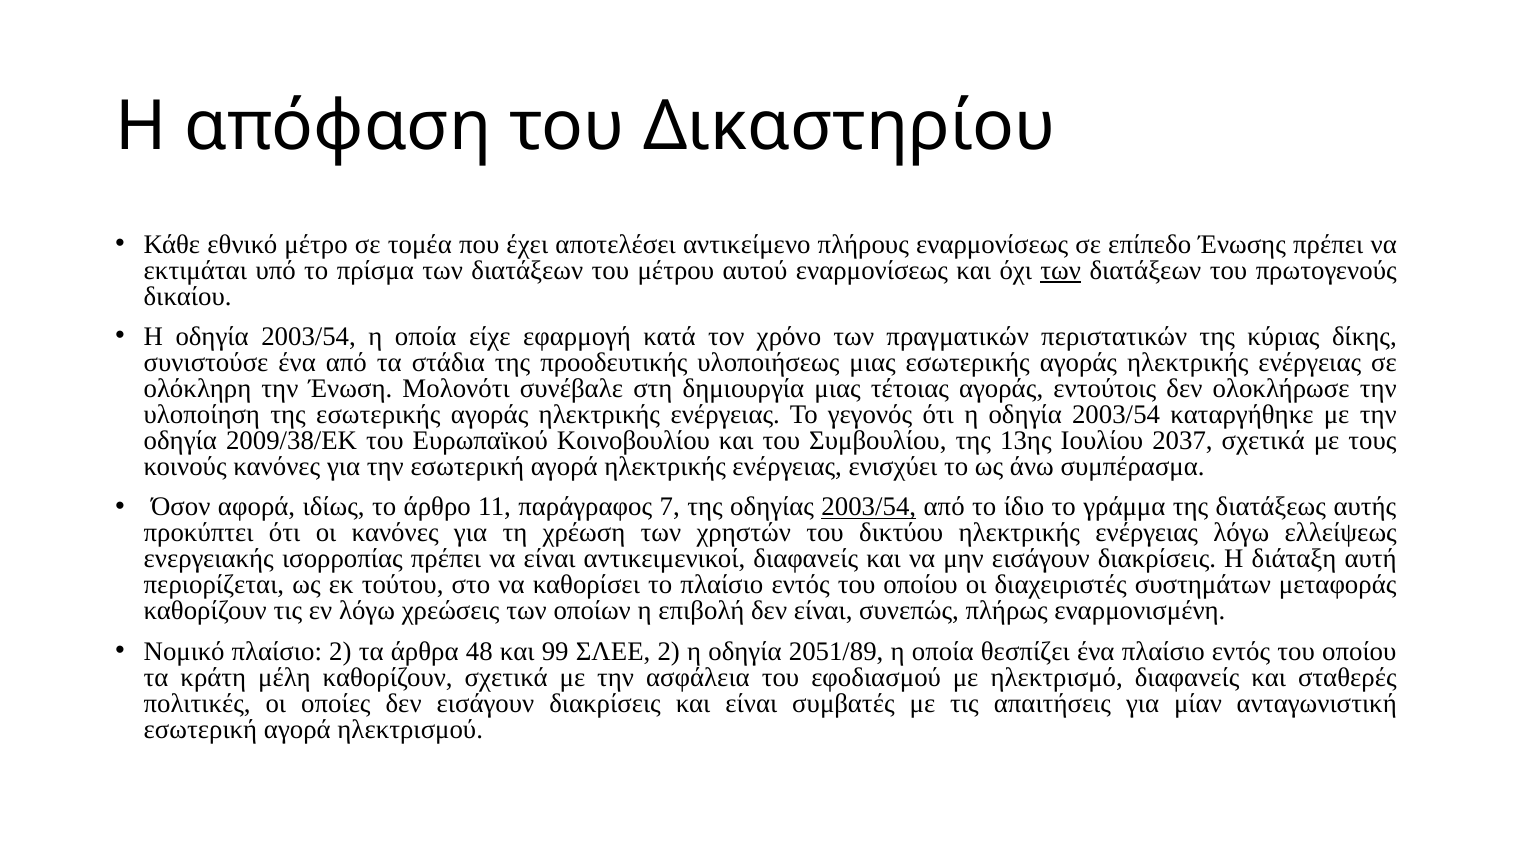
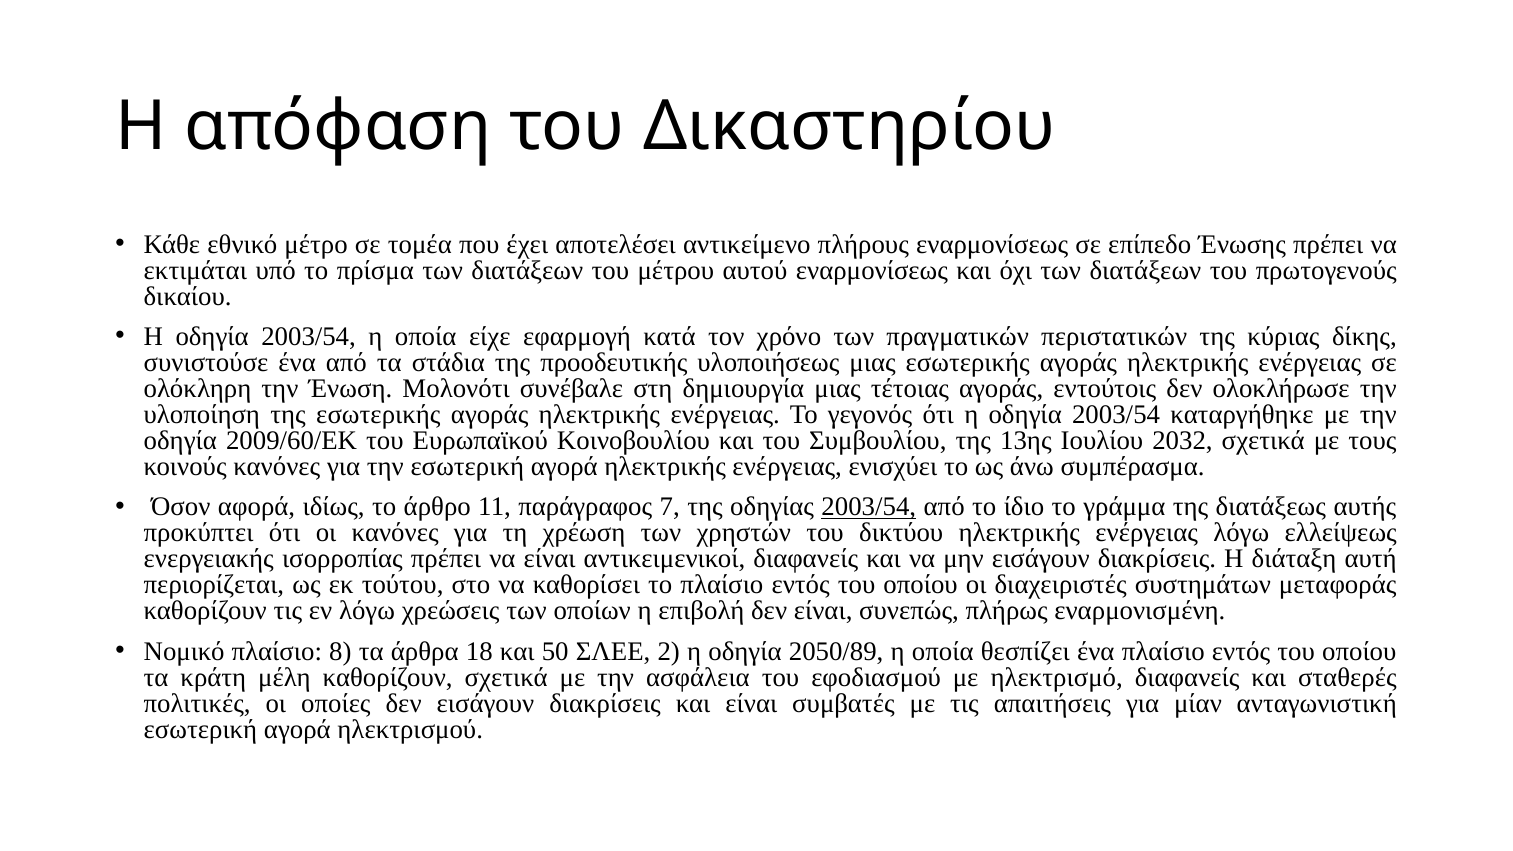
των underline: present -> none (1061, 270)
2009/38/ΕΚ: 2009/38/ΕΚ -> 2009/60/ΕΚ (292, 441)
2037: 2037 -> 2032 (1182, 441)
πλαίσιο 2: 2 -> 8 (340, 651)
48: 48 -> 18 (479, 651)
99: 99 -> 50 (555, 651)
2051/89: 2051/89 -> 2050/89 (836, 651)
